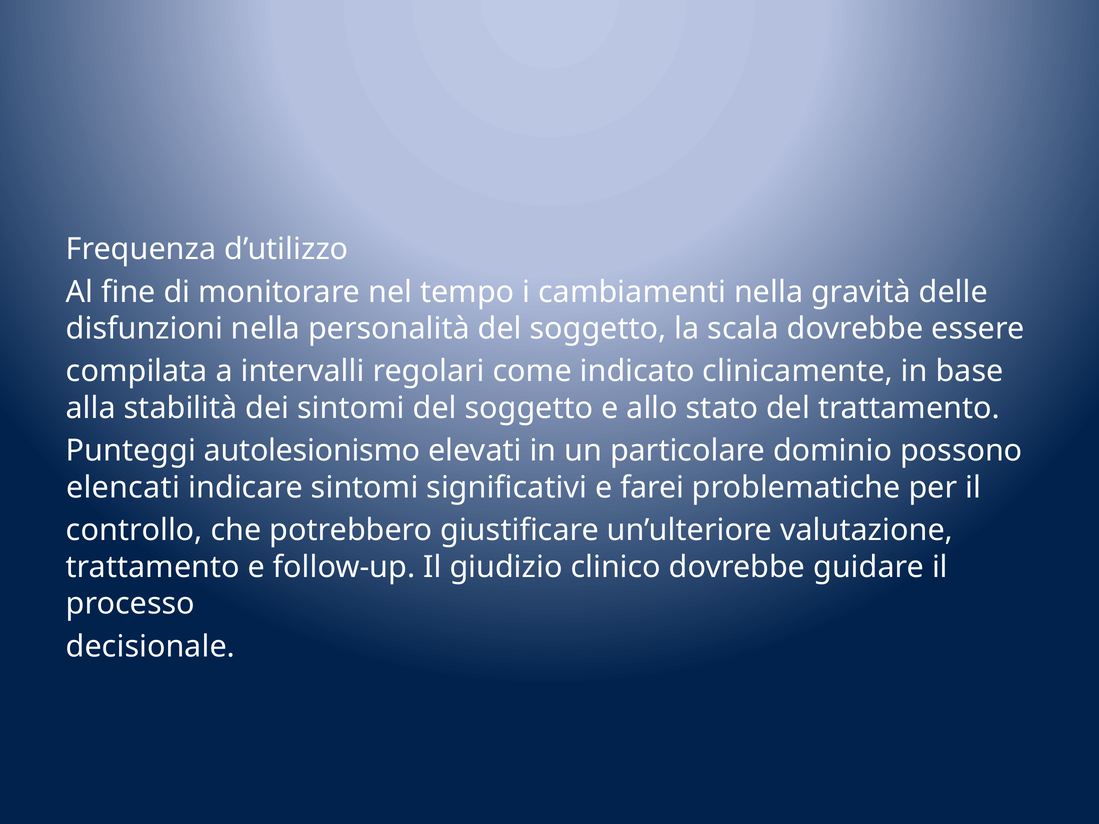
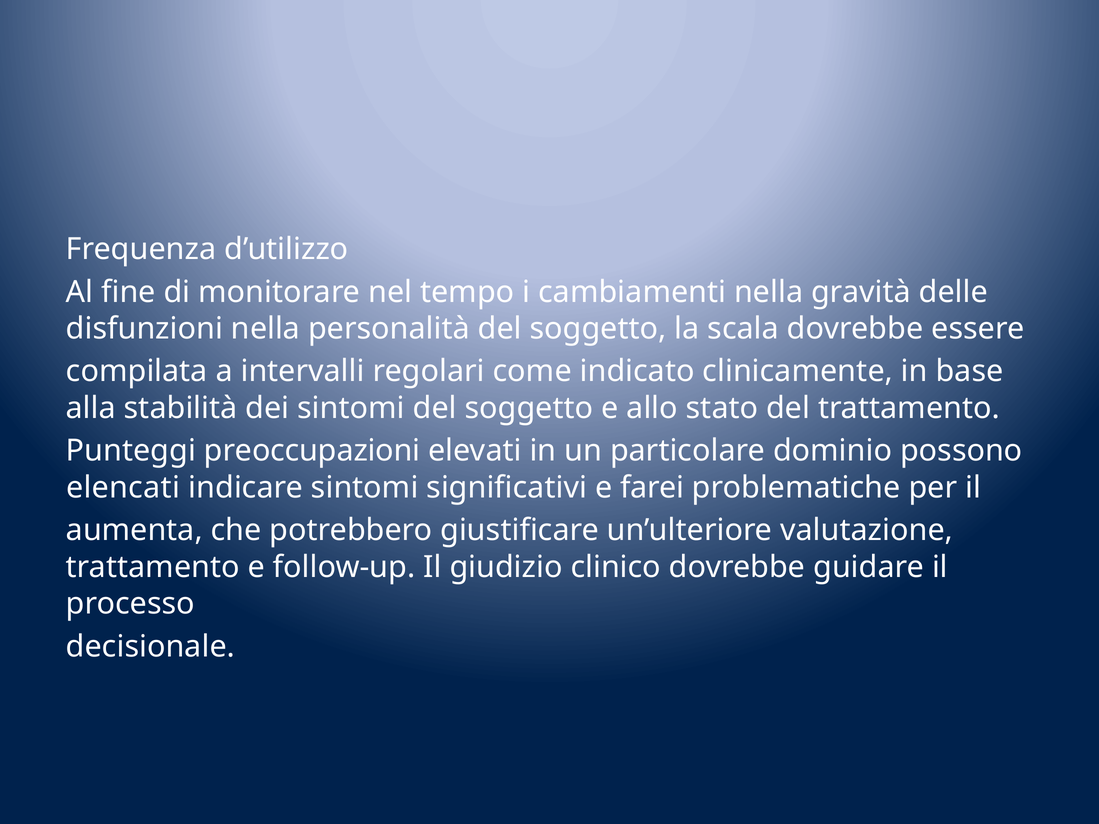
autolesionismo: autolesionismo -> preoccupazioni (312, 451)
controllo: controllo -> aumenta (134, 530)
